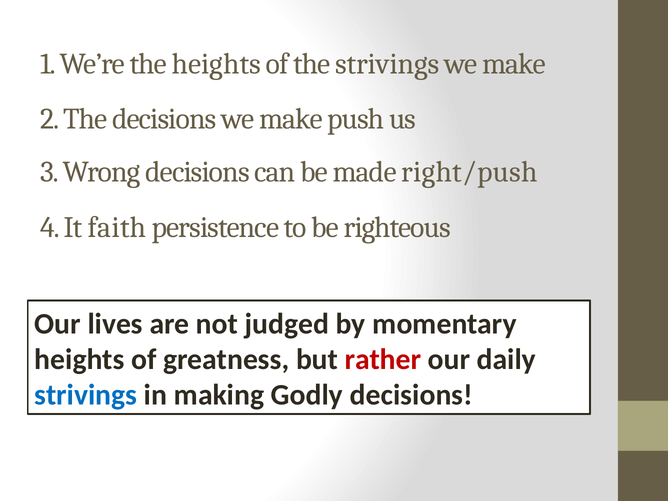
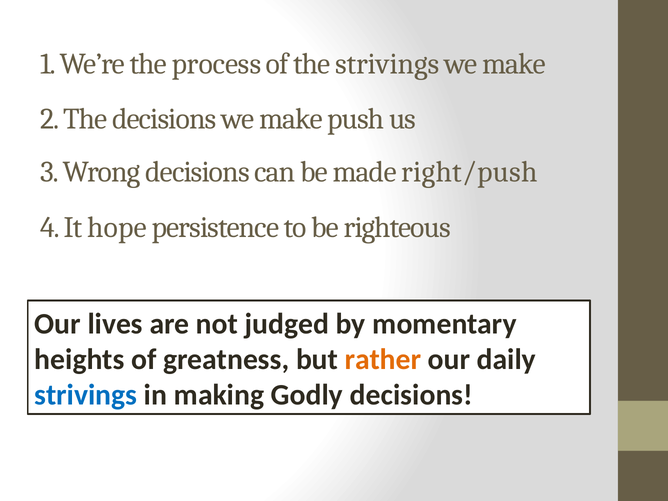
the heights: heights -> process (216, 64)
faith: faith -> hope (117, 228)
rather colour: red -> orange (383, 359)
